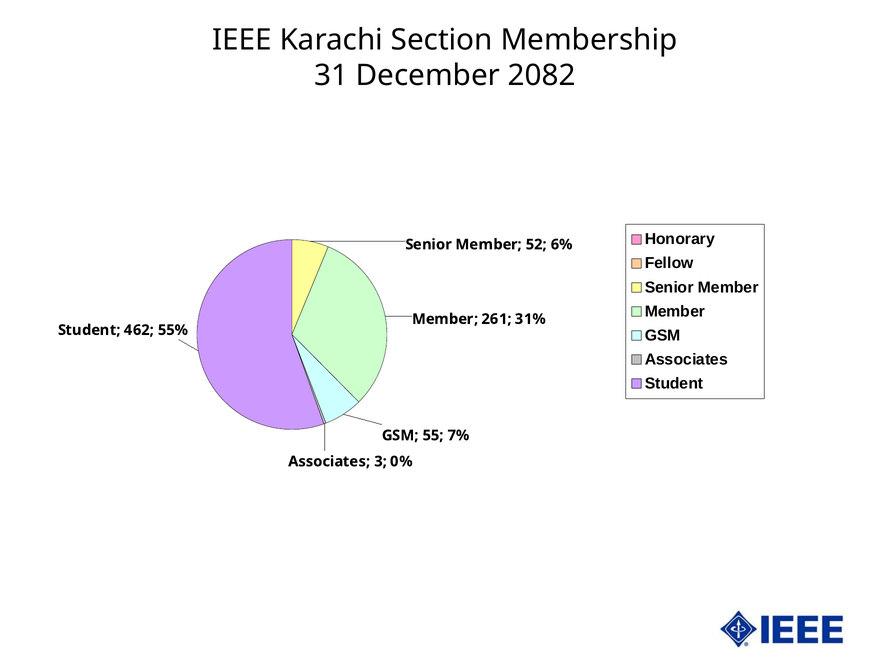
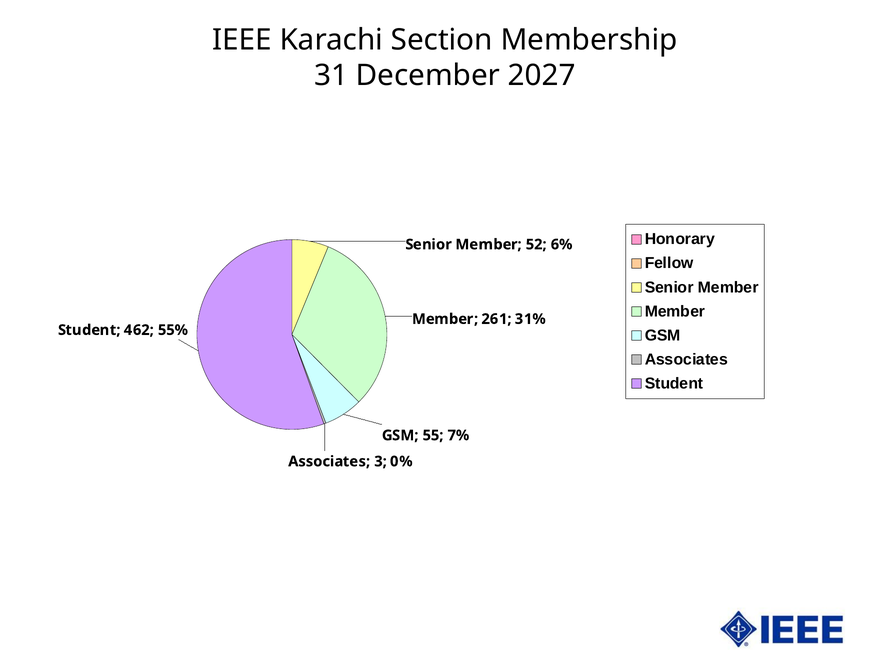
2082: 2082 -> 2027 (542, 75)
